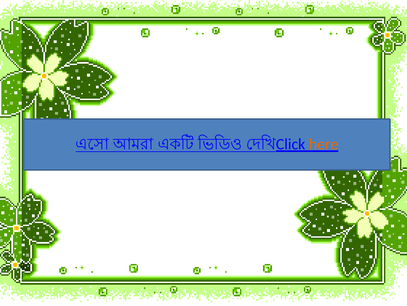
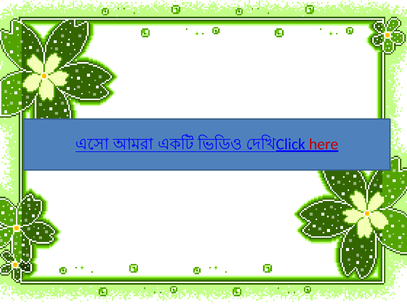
here colour: orange -> red (324, 144)
